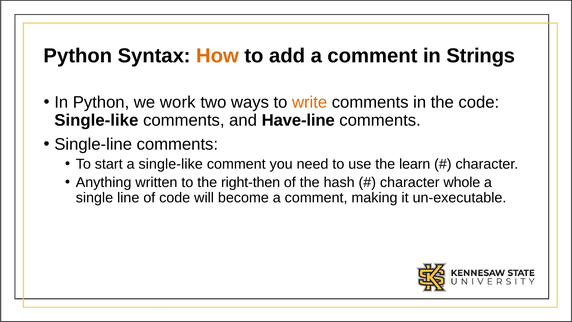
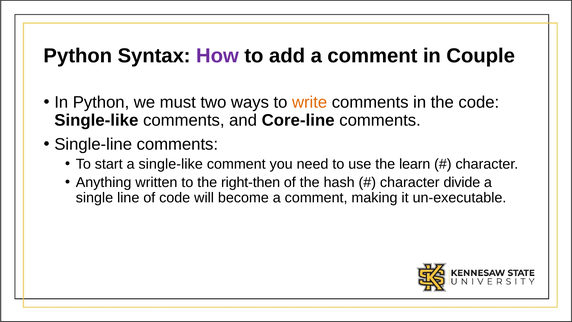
How colour: orange -> purple (218, 56)
Strings: Strings -> Couple (481, 56)
work: work -> must (178, 102)
Have-line: Have-line -> Core-line (298, 120)
whole: whole -> divide (462, 182)
